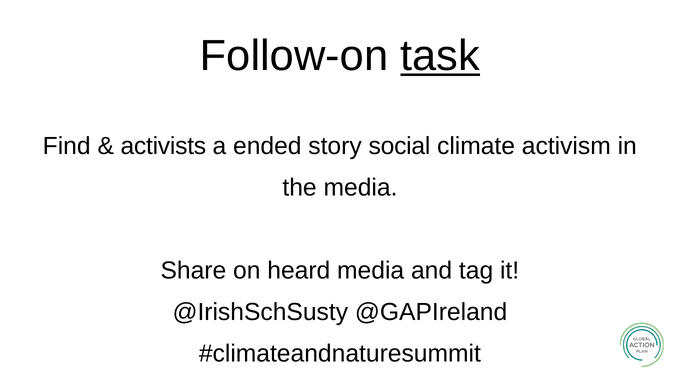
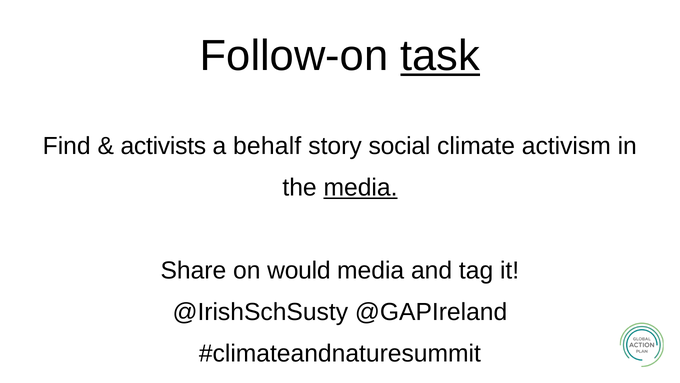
ended: ended -> behalf (267, 146)
media underline: none -> present (360, 187)
heard: heard -> would (299, 270)
